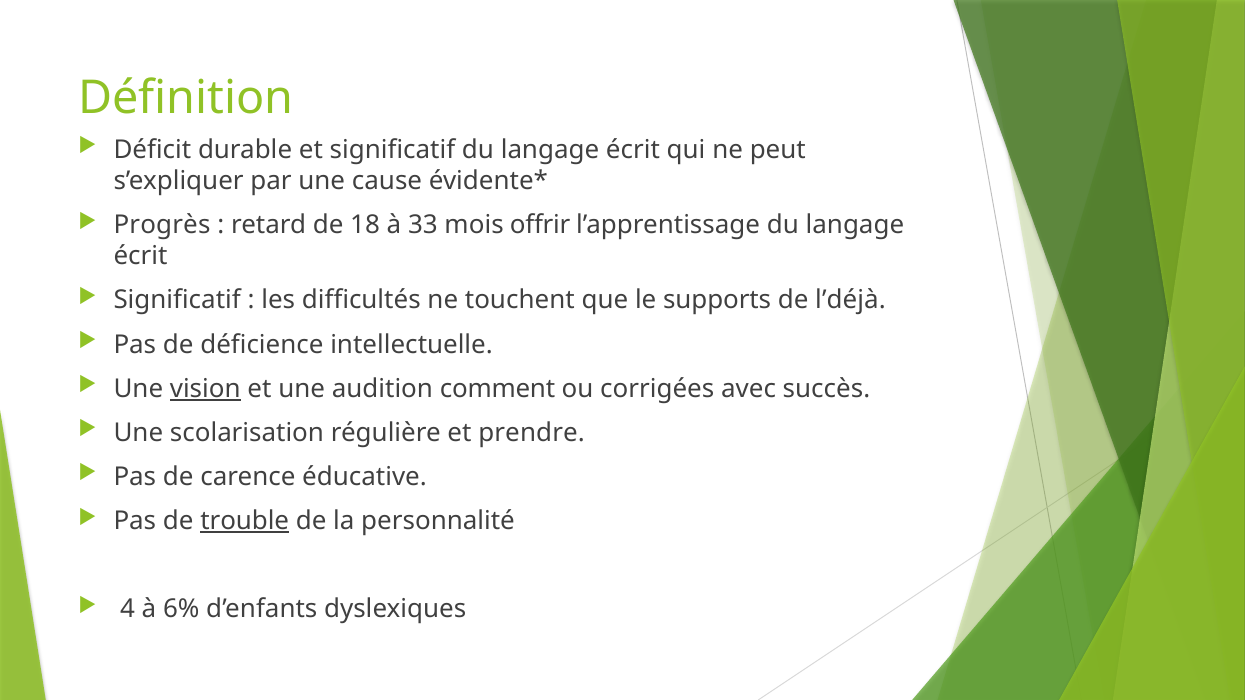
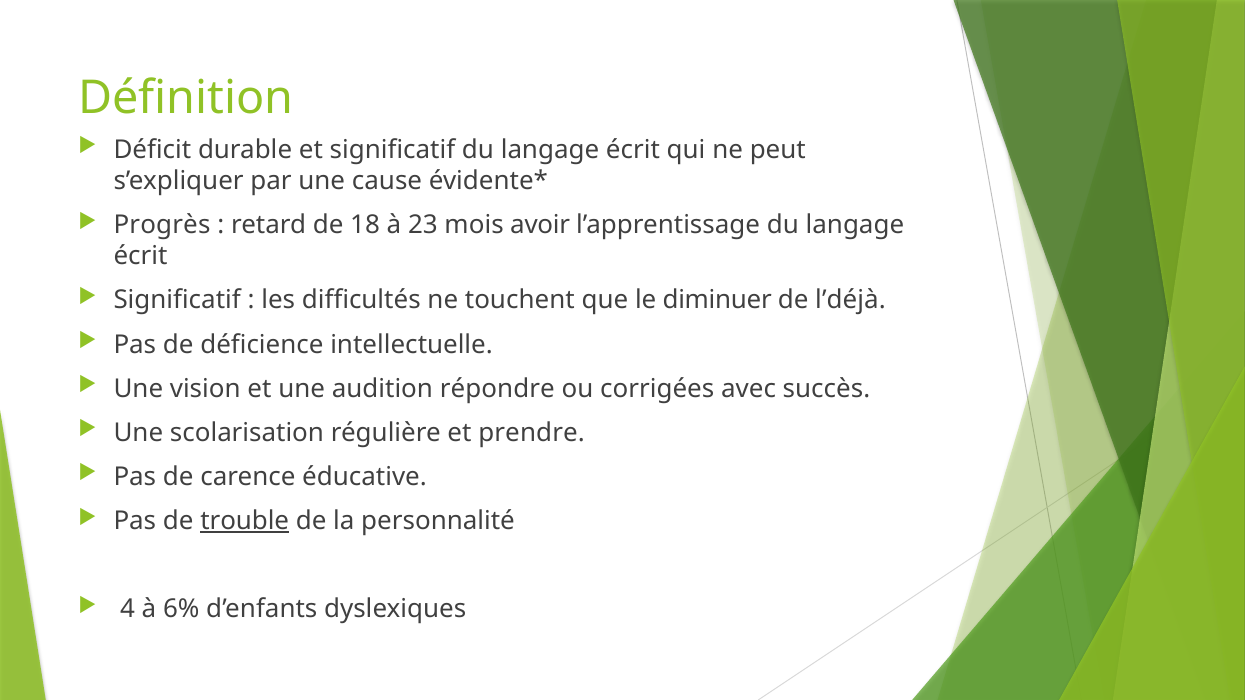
33: 33 -> 23 (423, 225)
offrir: offrir -> avoir (540, 225)
supports: supports -> diminuer (717, 301)
vision underline: present -> none (205, 389)
comment: comment -> répondre (497, 389)
